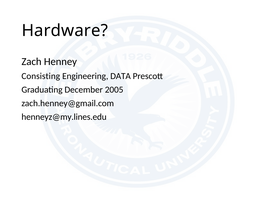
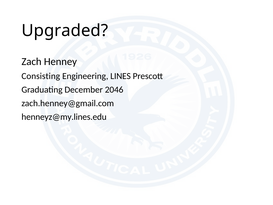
Hardware: Hardware -> Upgraded (65, 31)
DATA: DATA -> LINES (121, 76)
2005: 2005 -> 2046 (114, 90)
